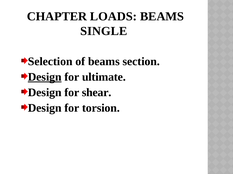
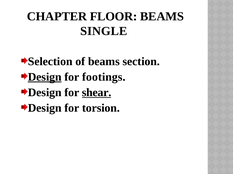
LOADS: LOADS -> FLOOR (114, 16)
ultimate: ultimate -> footings (104, 77)
shear underline: none -> present (97, 93)
